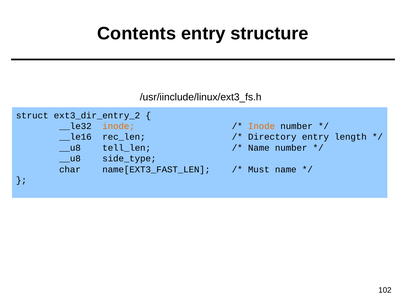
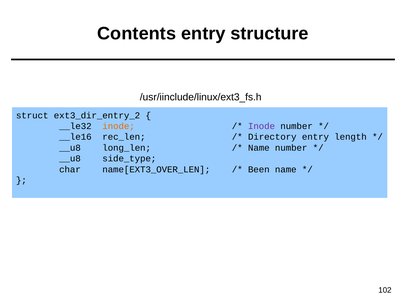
Inode colour: orange -> purple (262, 126)
tell_len: tell_len -> long_len (127, 148)
name[EXT3_FAST_LEN: name[EXT3_FAST_LEN -> name[EXT3_OVER_LEN (156, 170)
Must: Must -> Been (259, 170)
